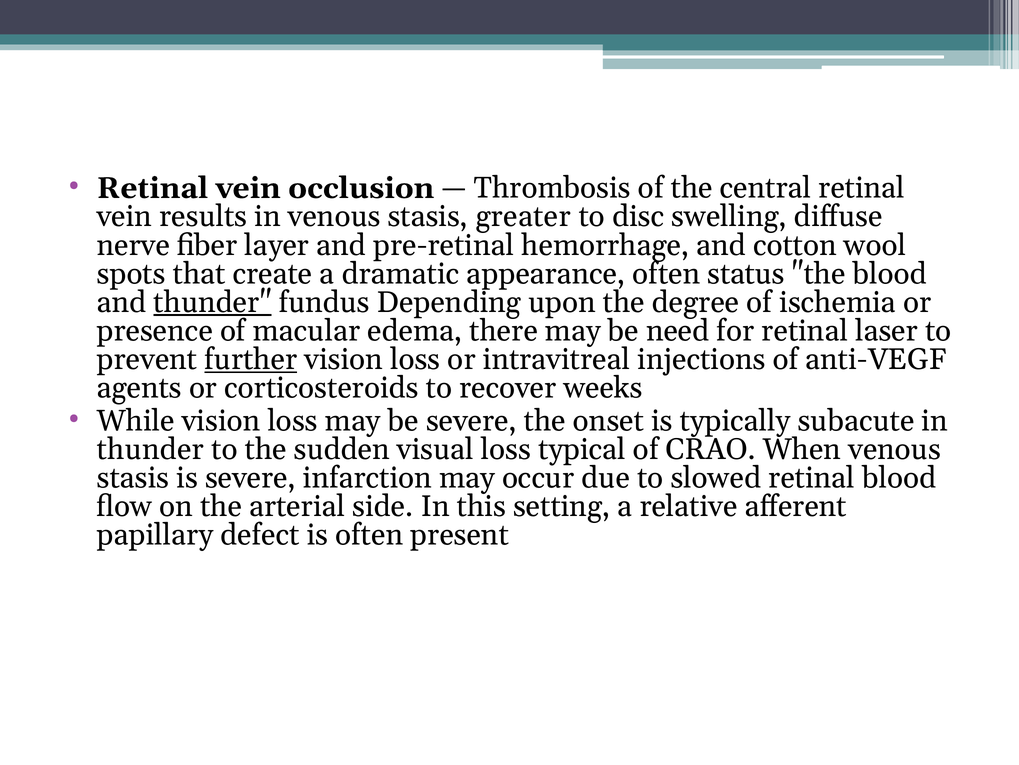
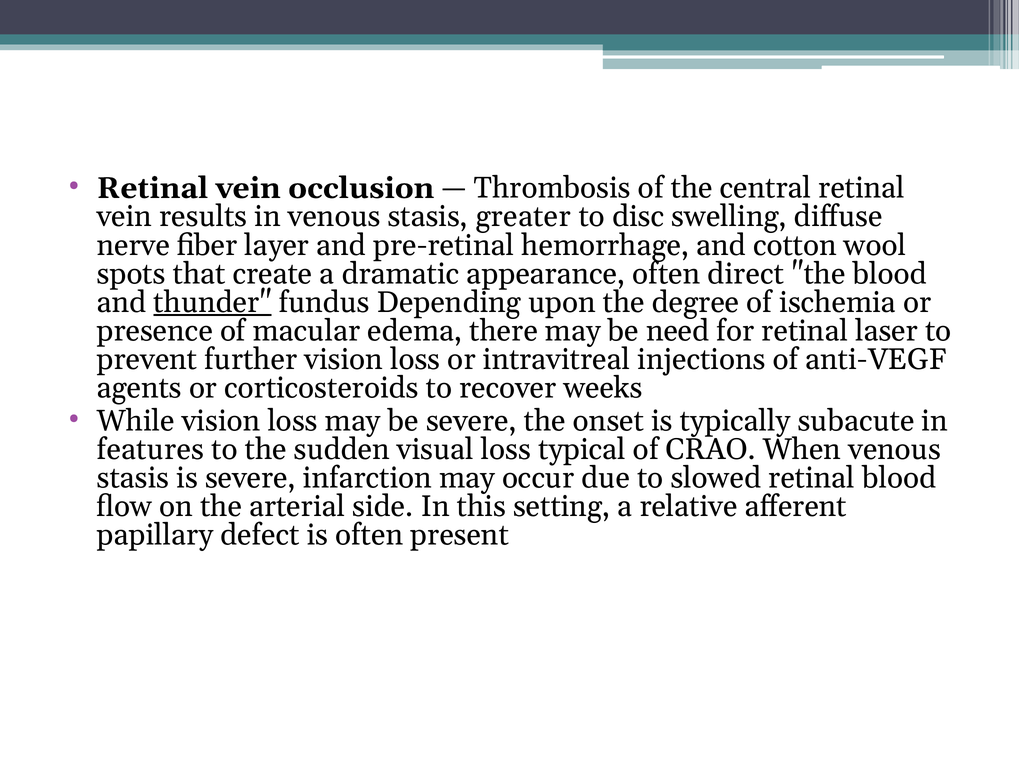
status: status -> direct (746, 274)
further underline: present -> none (251, 359)
thunder: thunder -> features (150, 449)
